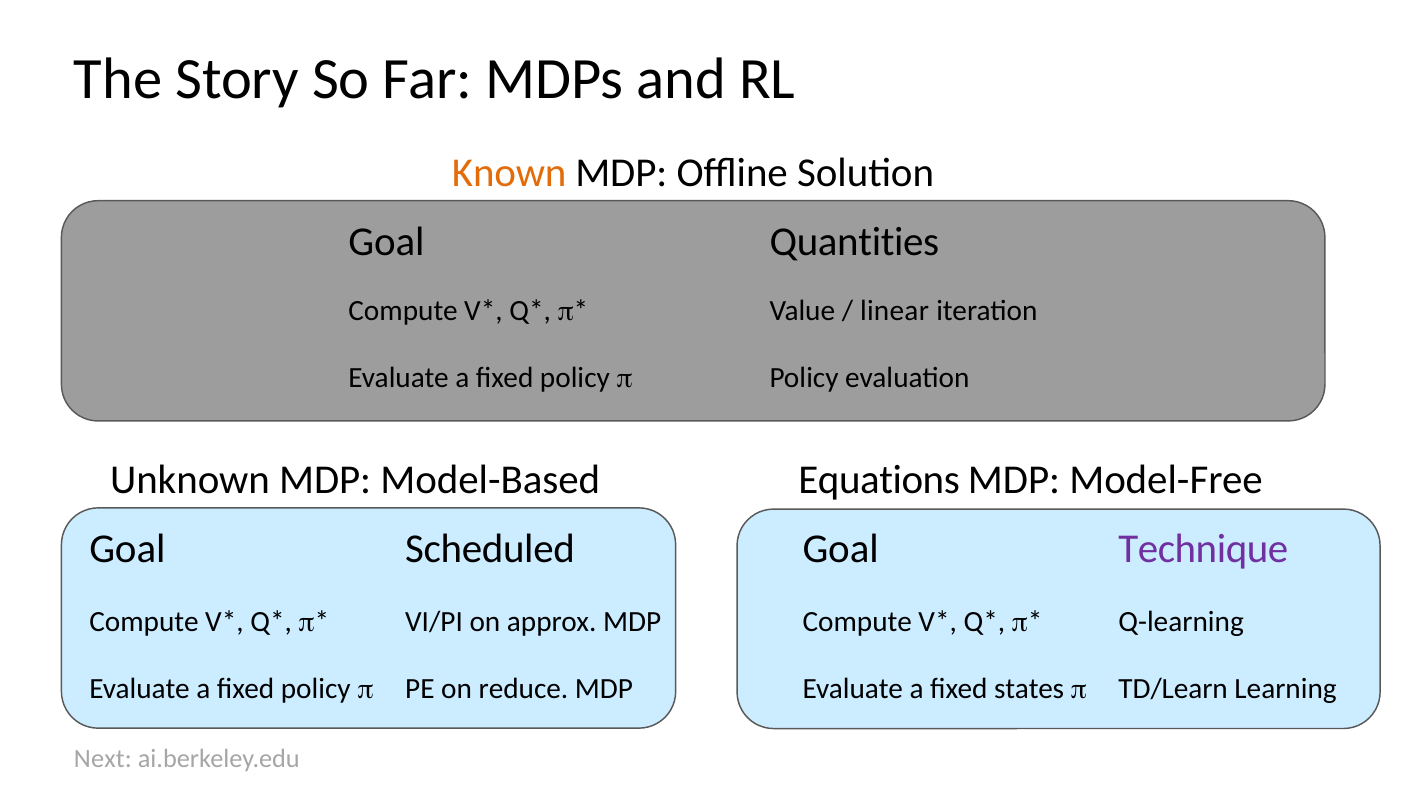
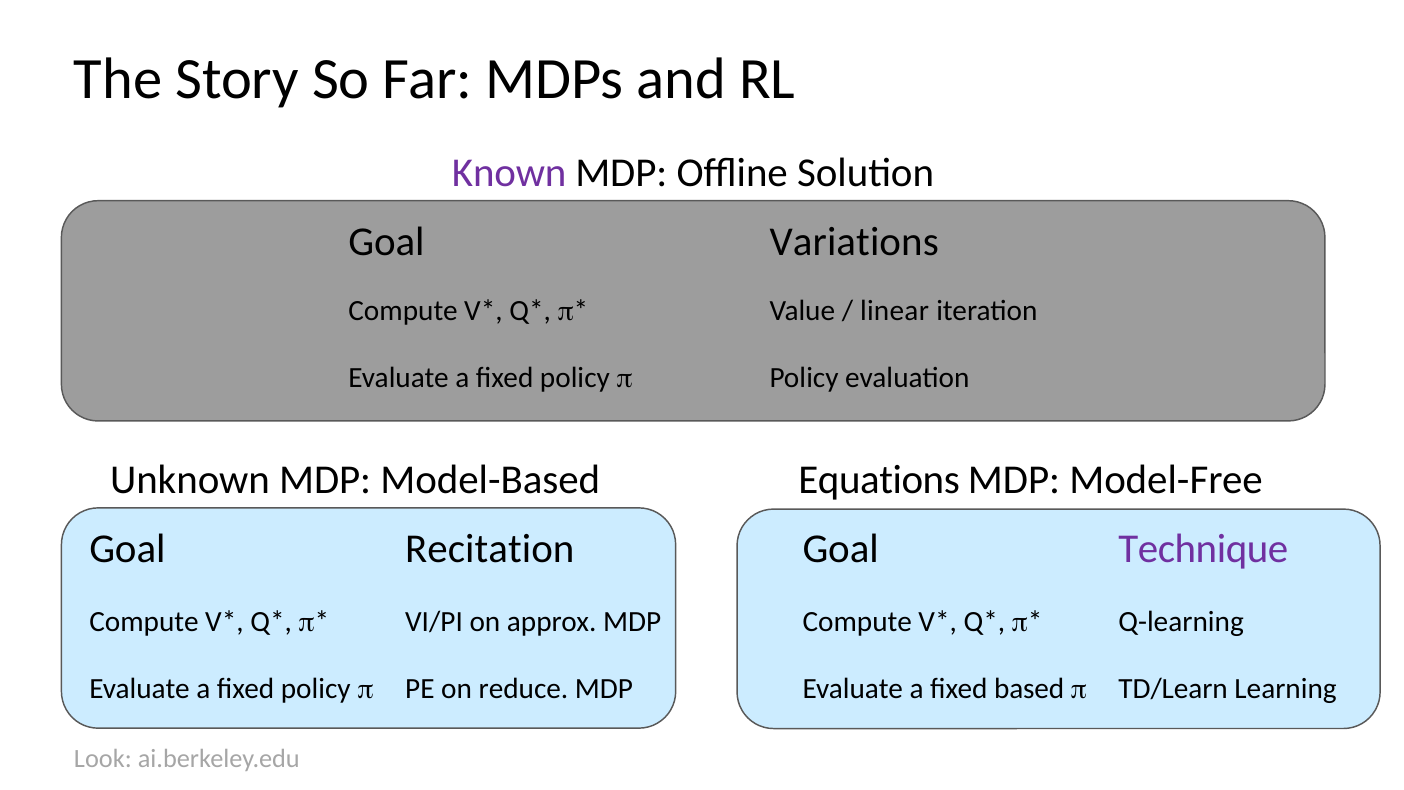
Known colour: orange -> purple (509, 173)
Quantities: Quantities -> Variations (854, 242)
Scheduled: Scheduled -> Recitation (490, 549)
states: states -> based (1029, 689)
Next: Next -> Look (103, 759)
